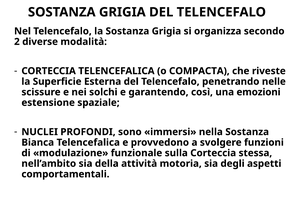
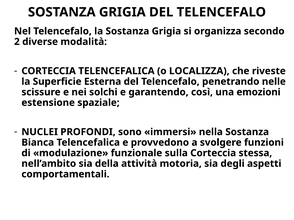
COMPACTA: COMPACTA -> LOCALIZZA (199, 71)
